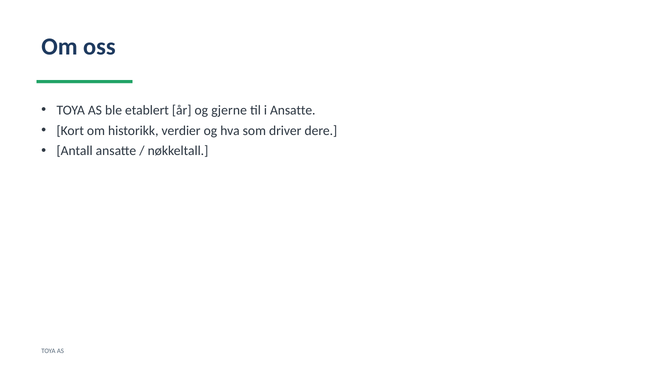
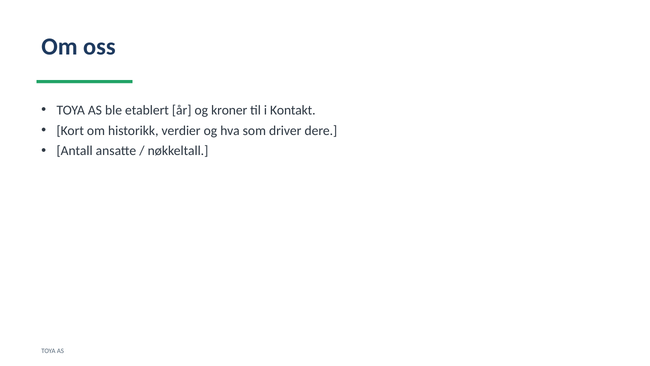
gjerne: gjerne -> kroner (229, 110)
i Ansatte: Ansatte -> Kontakt (293, 110)
